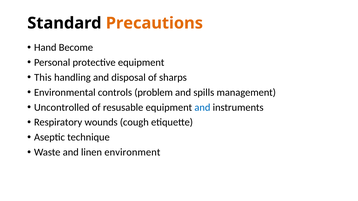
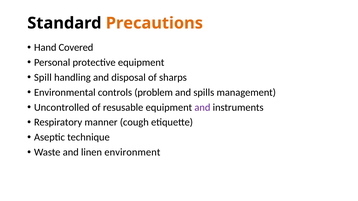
Become: Become -> Covered (76, 48)
This: This -> Spill (43, 78)
and colour: blue -> purple (202, 108)
wounds: wounds -> manner (101, 123)
